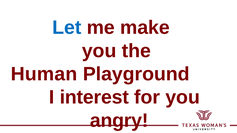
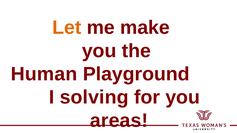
Let colour: blue -> orange (67, 28)
interest: interest -> solving (94, 97)
angry: angry -> areas (119, 121)
